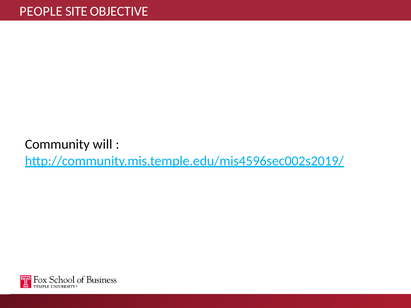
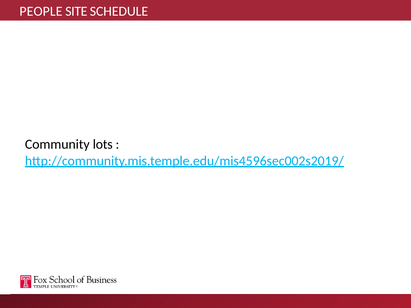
OBJECTIVE: OBJECTIVE -> SCHEDULE (119, 11)
will: will -> lots (103, 145)
